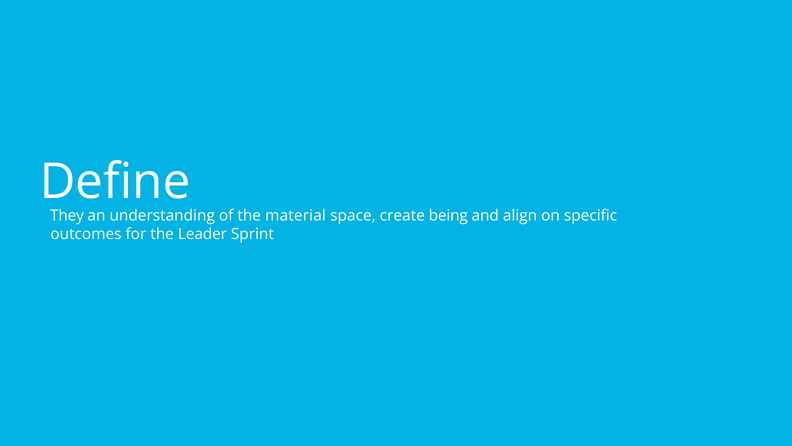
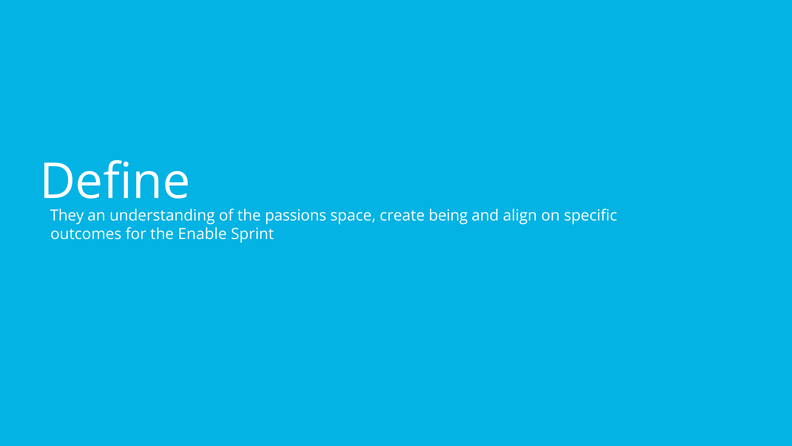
material: material -> passions (296, 215)
Leader: Leader -> Enable (202, 234)
